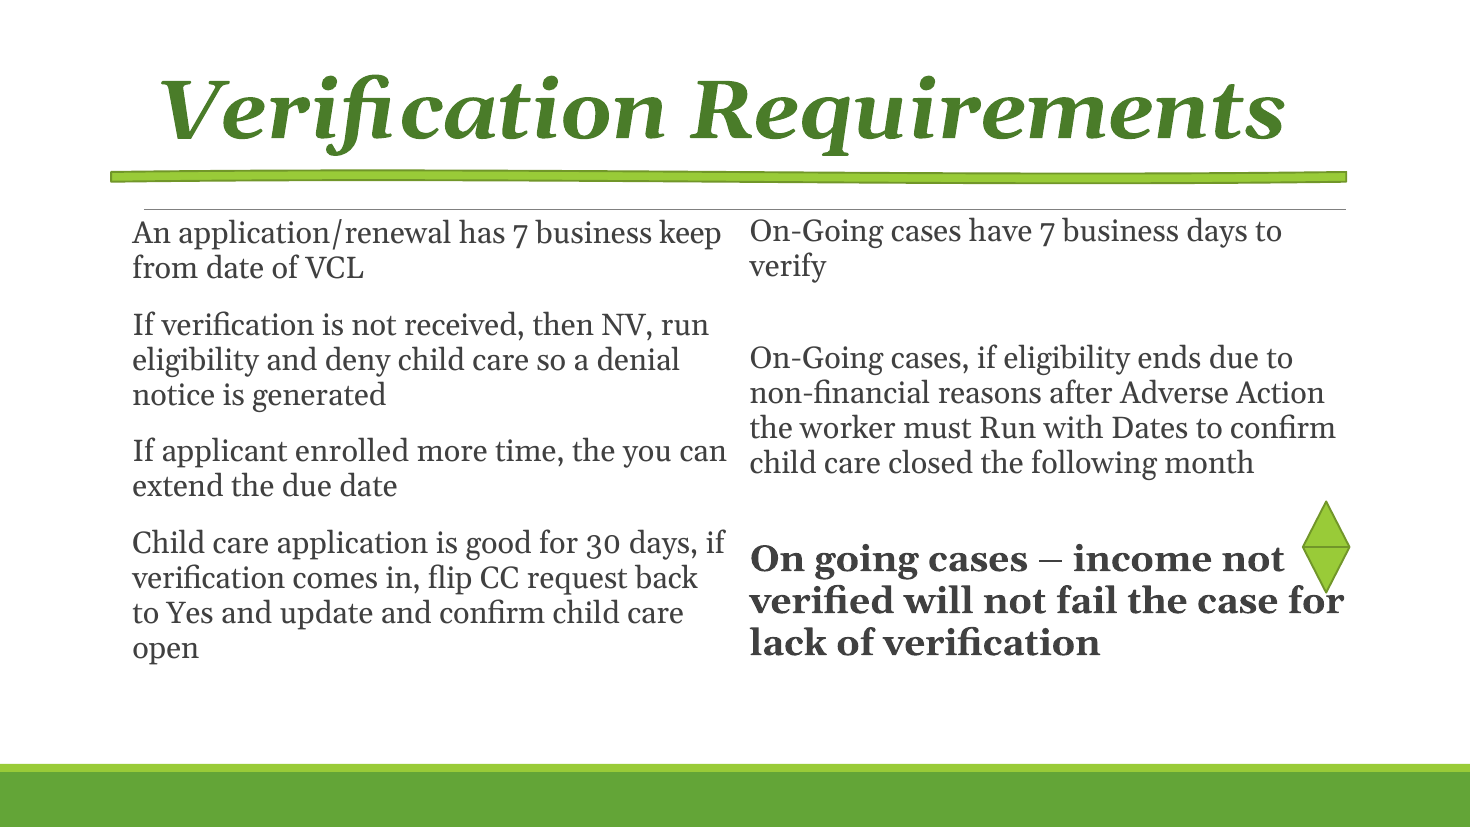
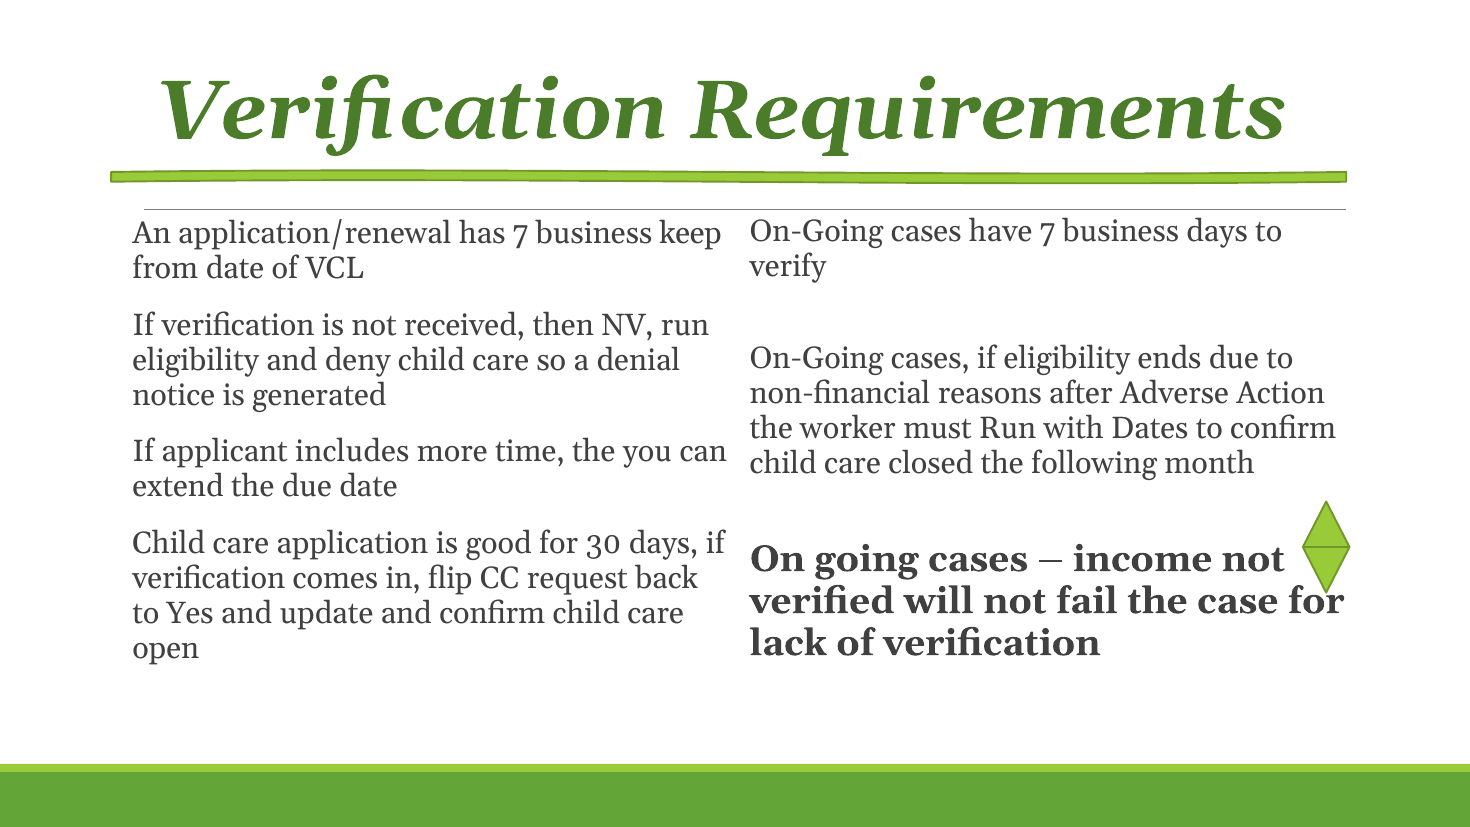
enrolled: enrolled -> includes (352, 451)
